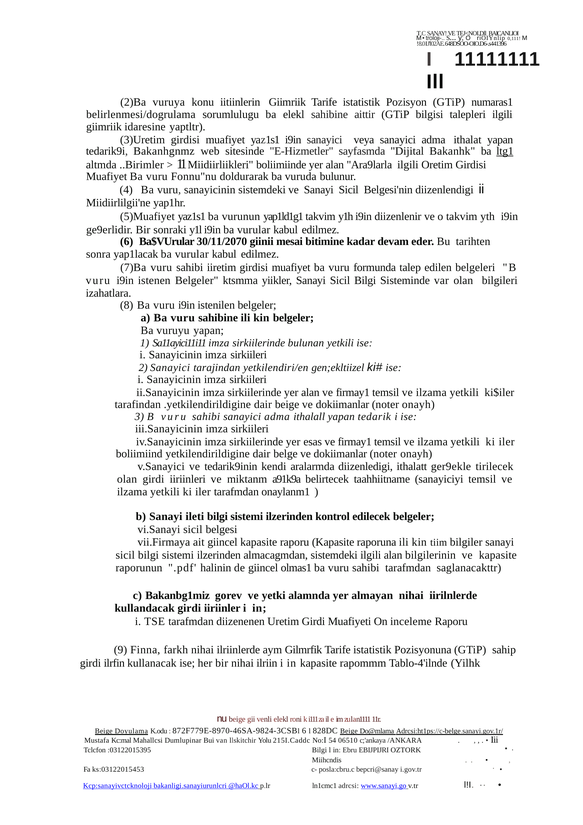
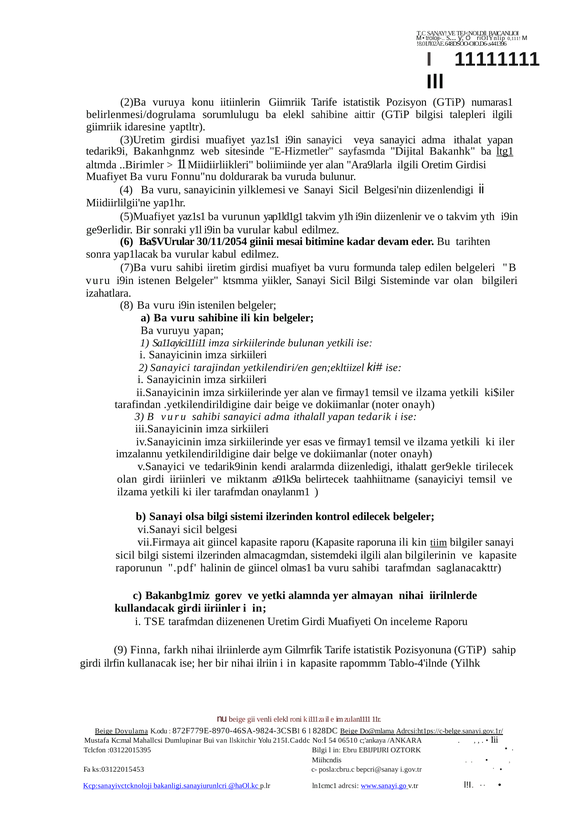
sanayicinin sistemdeki: sistemdeki -> yilklemesi (262, 190)
30/11/2070: 30/11/2070 -> 30/11/2054 (222, 241)
boliimiind: boliimiind -> imzalannu (139, 454)
ileti: ileti -> olsa (195, 516)
tiim underline: none -> present (439, 543)
